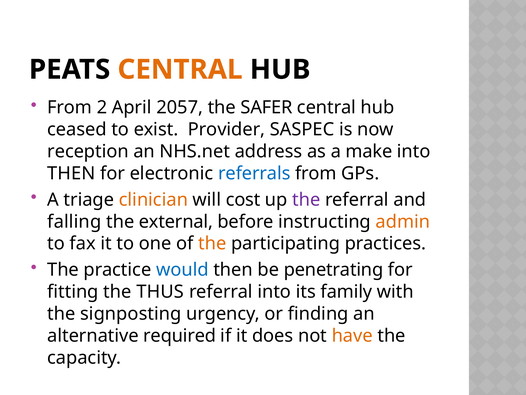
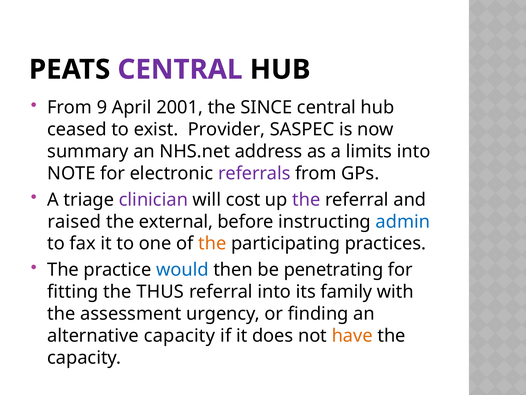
CENTRAL colour: orange -> purple (180, 69)
2: 2 -> 9 (102, 107)
2057: 2057 -> 2001 (180, 107)
SAFER: SAFER -> SINCE (266, 107)
reception: reception -> summary (88, 151)
make: make -> limits (369, 151)
THEN: THEN -> NOTE (71, 173)
referrals colour: blue -> purple (254, 173)
clinician colour: orange -> purple (153, 199)
falling: falling -> raised (74, 221)
admin colour: orange -> blue (403, 221)
signposting: signposting -> assessment (131, 313)
alternative required: required -> capacity (179, 335)
